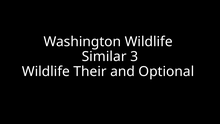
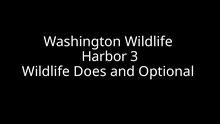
Similar: Similar -> Harbor (104, 56)
Their: Their -> Does (90, 71)
